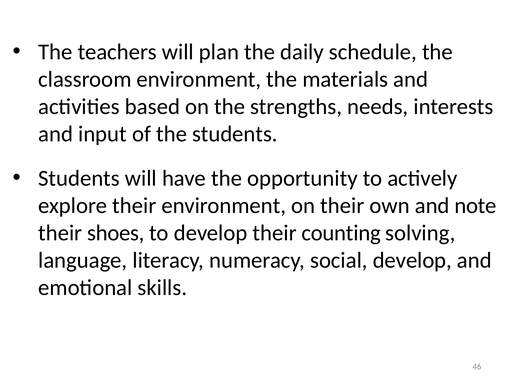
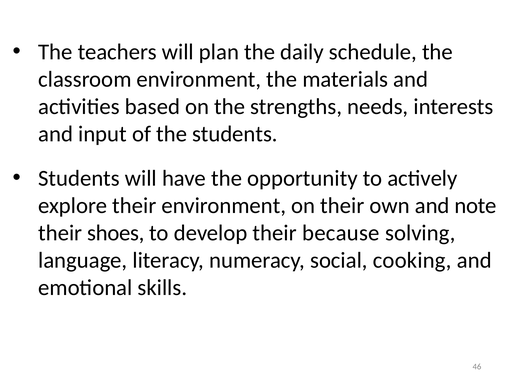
counting: counting -> because (341, 233)
social develop: develop -> cooking (412, 260)
